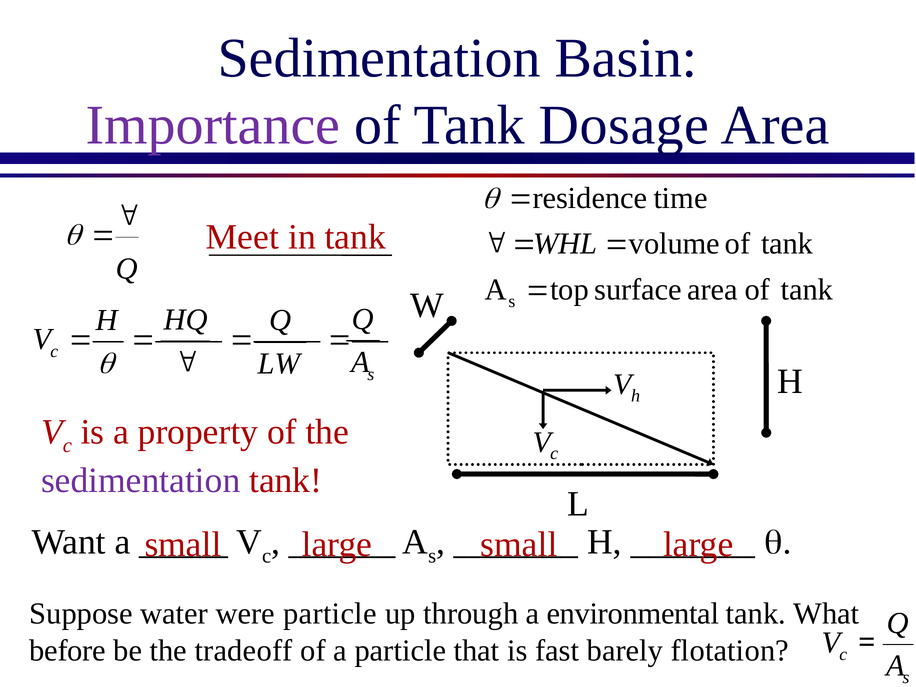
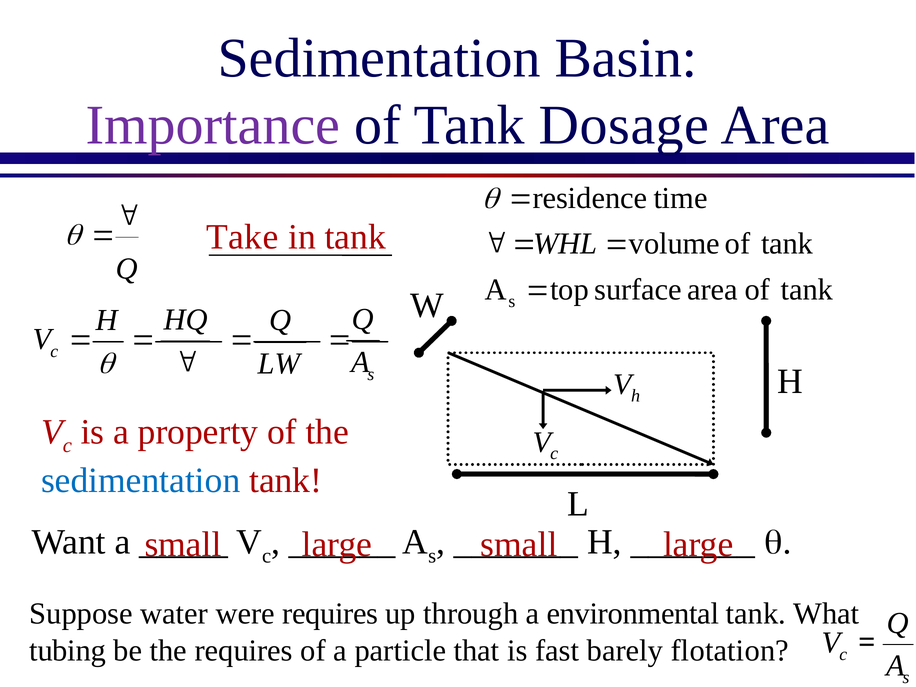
Meet: Meet -> Take (242, 237)
sedimentation colour: purple -> blue (141, 480)
were particle: particle -> requires (330, 614)
before: before -> tubing (68, 651)
the tradeoff: tradeoff -> requires (244, 651)
